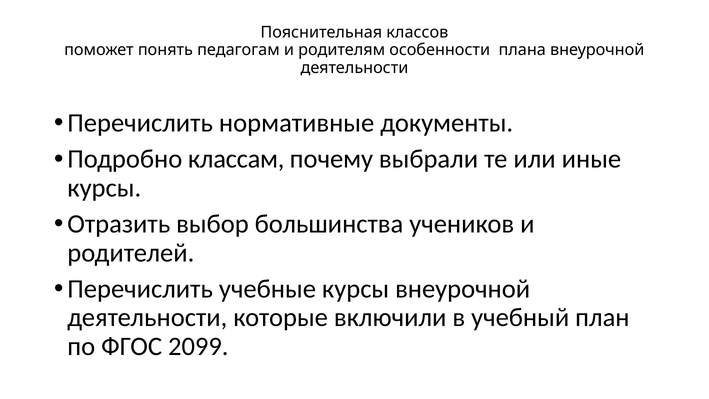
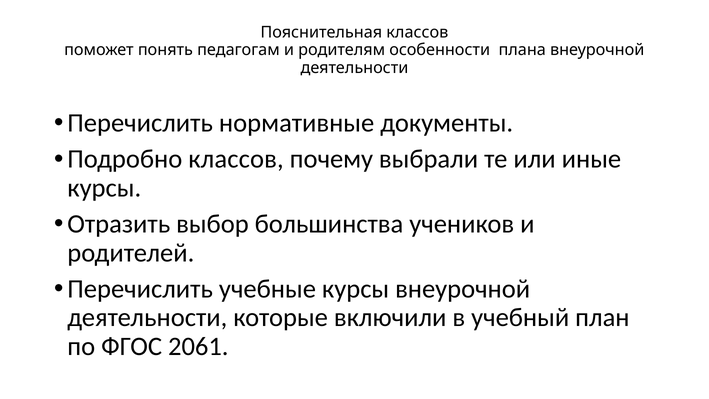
Подробно классам: классам -> классов (236, 159)
2099: 2099 -> 2061 (198, 346)
